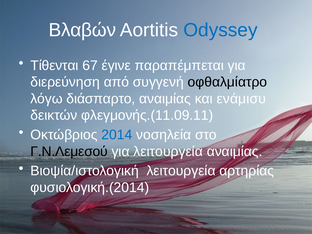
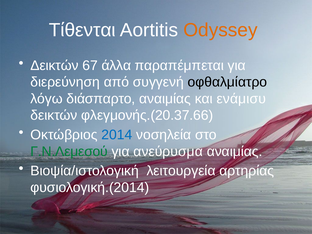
Βλαβών: Βλαβών -> Τίθενται (82, 30)
Odyssey colour: blue -> orange (220, 30)
Τίθενται: Τίθενται -> Δεικτών (54, 65)
έγινε: έγινε -> άλλα (116, 65)
φλεγμονής.(11.09.11: φλεγμονής.(11.09.11 -> φλεγμονής.(20.37.66 (147, 115)
Γ.Ν.Λεμεσού colour: black -> green (69, 151)
για λειτουργεία: λειτουργεία -> ανεύρυσμα (168, 151)
